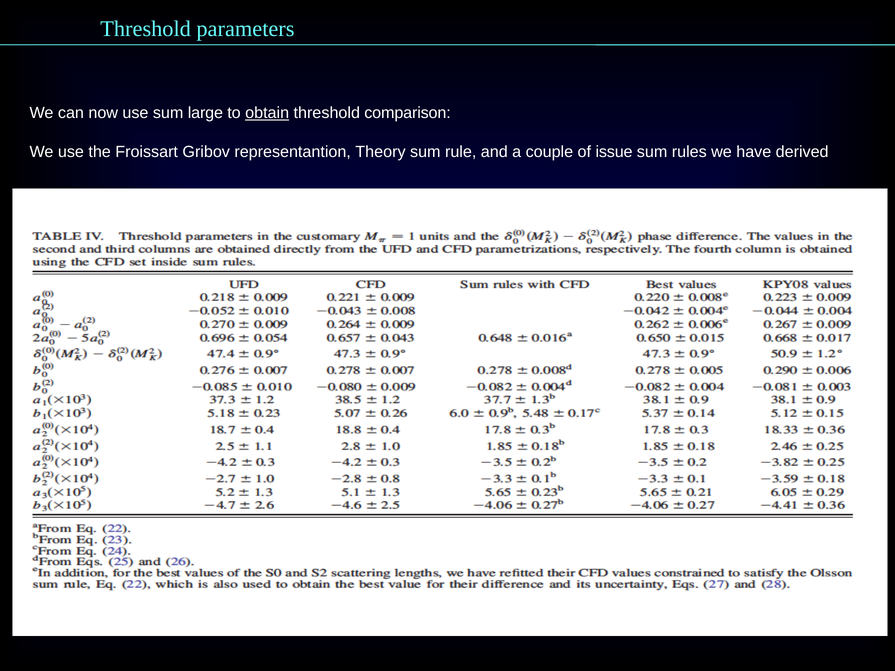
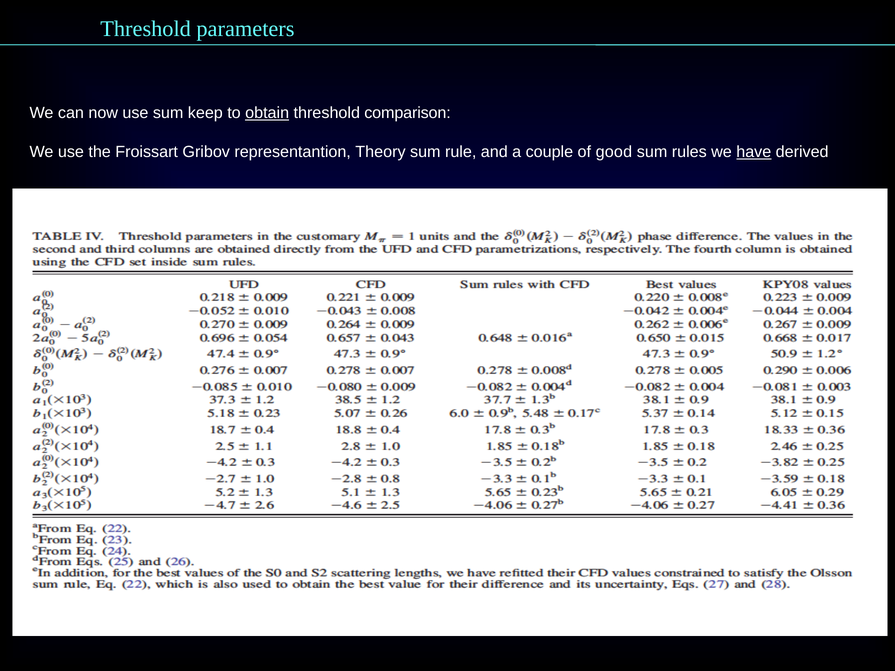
large: large -> keep (205, 113)
issue: issue -> good (614, 152)
have underline: none -> present (754, 152)
